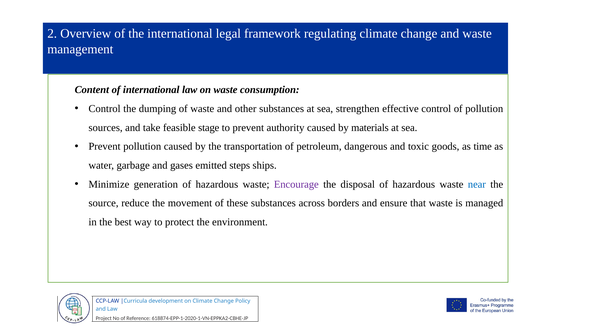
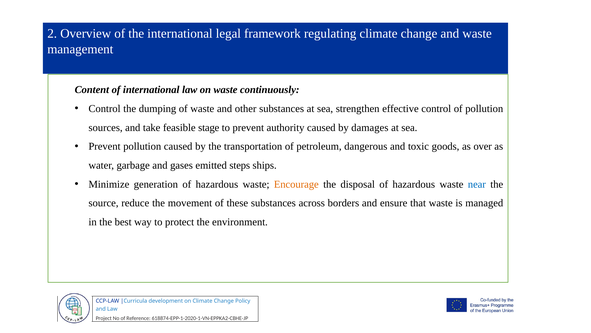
consumption: consumption -> continuously (270, 90)
materials: materials -> damages (370, 127)
time: time -> over (483, 146)
Encourage colour: purple -> orange (296, 184)
